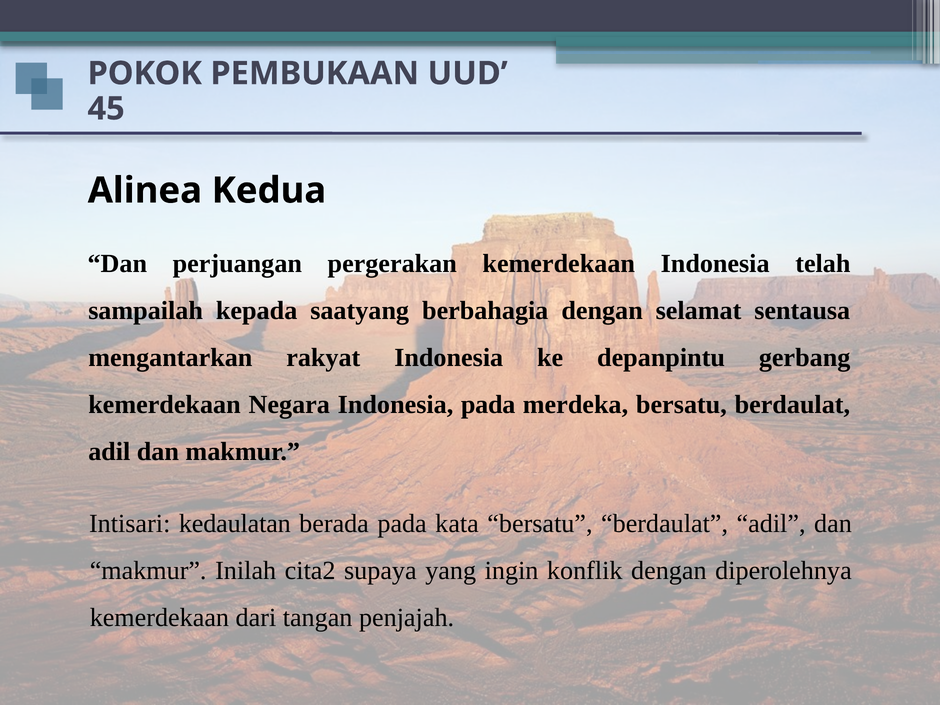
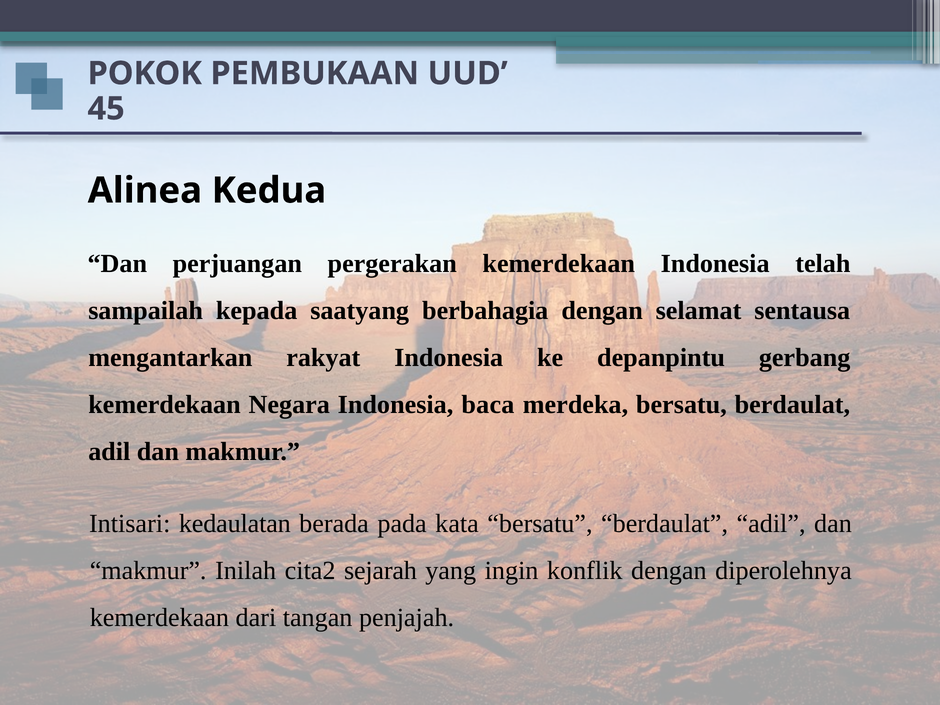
Indonesia pada: pada -> baca (488, 404)
supaya: supaya -> sejarah (380, 570)
